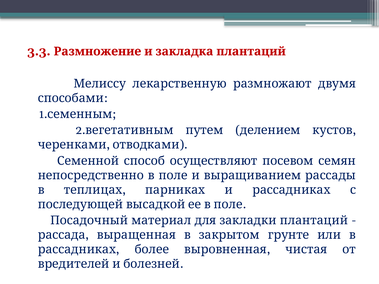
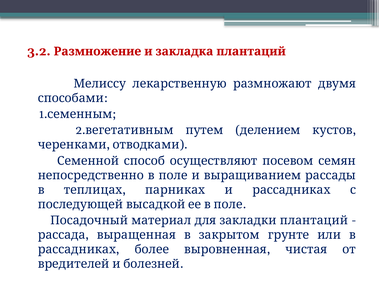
3.3: 3.3 -> 3.2 (39, 51)
